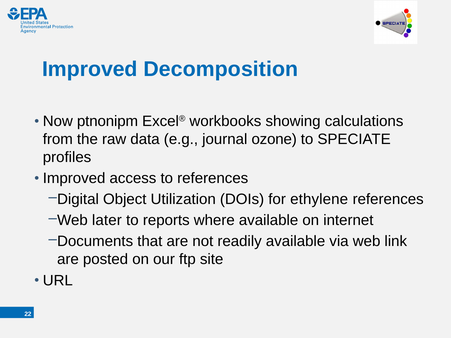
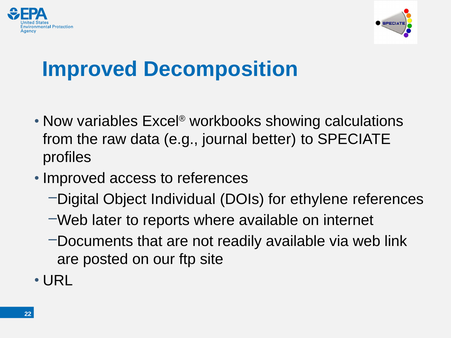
ptnonipm: ptnonipm -> variables (107, 121)
ozone: ozone -> better (274, 139)
Utilization: Utilization -> Individual (183, 199)
